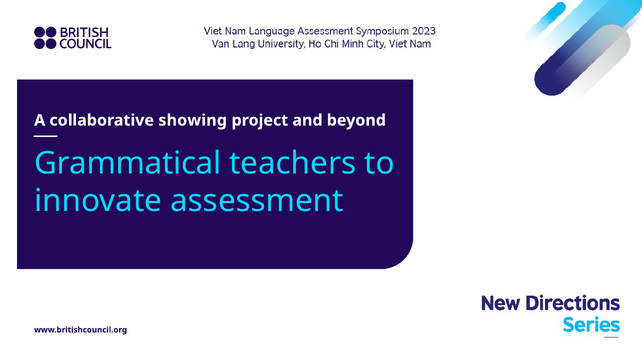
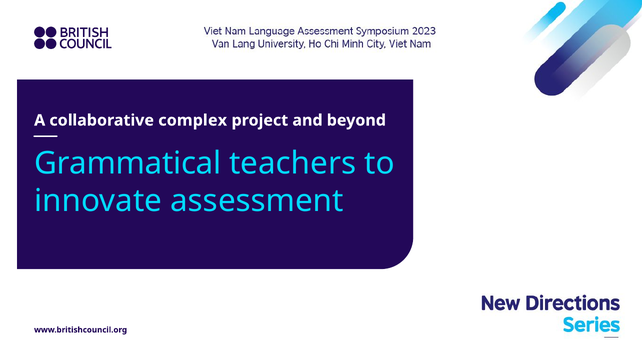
showing: showing -> complex (193, 120)
